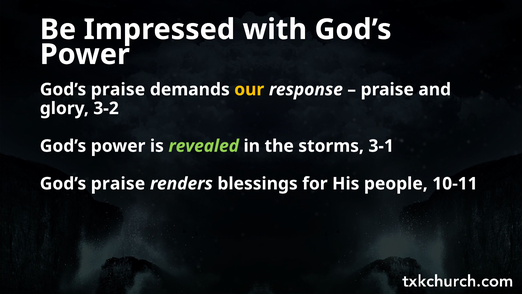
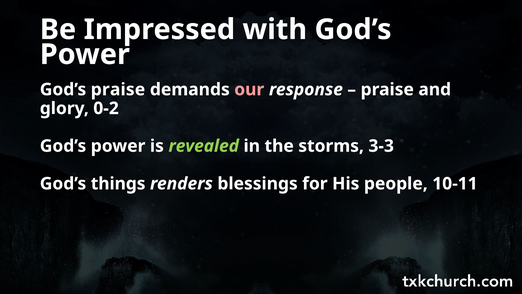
our colour: yellow -> pink (249, 89)
3-2: 3-2 -> 0-2 (106, 108)
3-1: 3-1 -> 3-3 (381, 146)
praise: praise -> things (118, 183)
